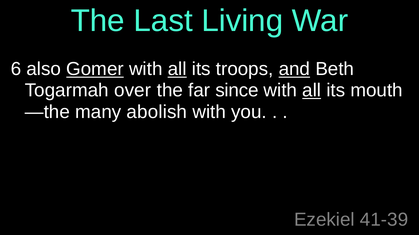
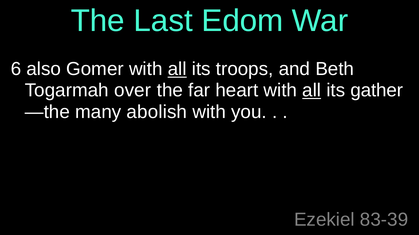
Living: Living -> Edom (242, 21)
Gomer underline: present -> none (95, 69)
and underline: present -> none (294, 69)
since: since -> heart (237, 91)
mouth: mouth -> gather (377, 91)
41-39: 41-39 -> 83-39 (384, 220)
